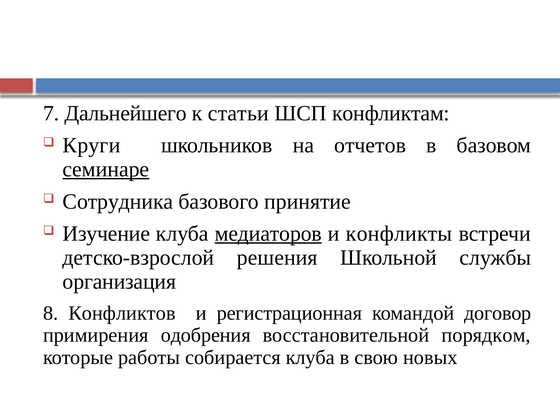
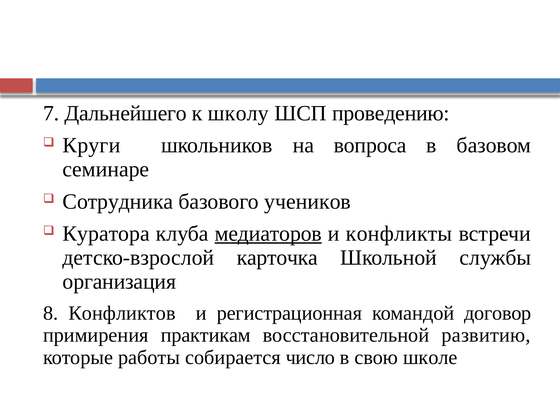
статьи: статьи -> школу (238, 113)
конфликтам: конфликтам -> проведению (391, 113)
отчетов: отчетов -> вопроса (370, 145)
семинаре underline: present -> none (106, 169)
принятие: принятие -> учеников (308, 202)
Изучение: Изучение -> Куратора (106, 234)
решения: решения -> карточка (277, 258)
одобрения: одобрения -> практикам (206, 335)
порядком: порядком -> развитию (486, 335)
собирается клуба: клуба -> число (310, 358)
новых: новых -> школе (430, 358)
